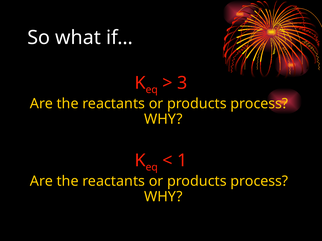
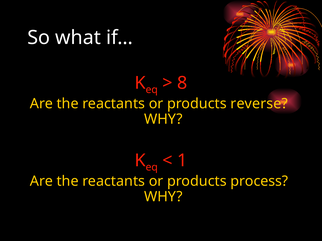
3: 3 -> 8 (182, 83)
process: process -> reverse (259, 104)
